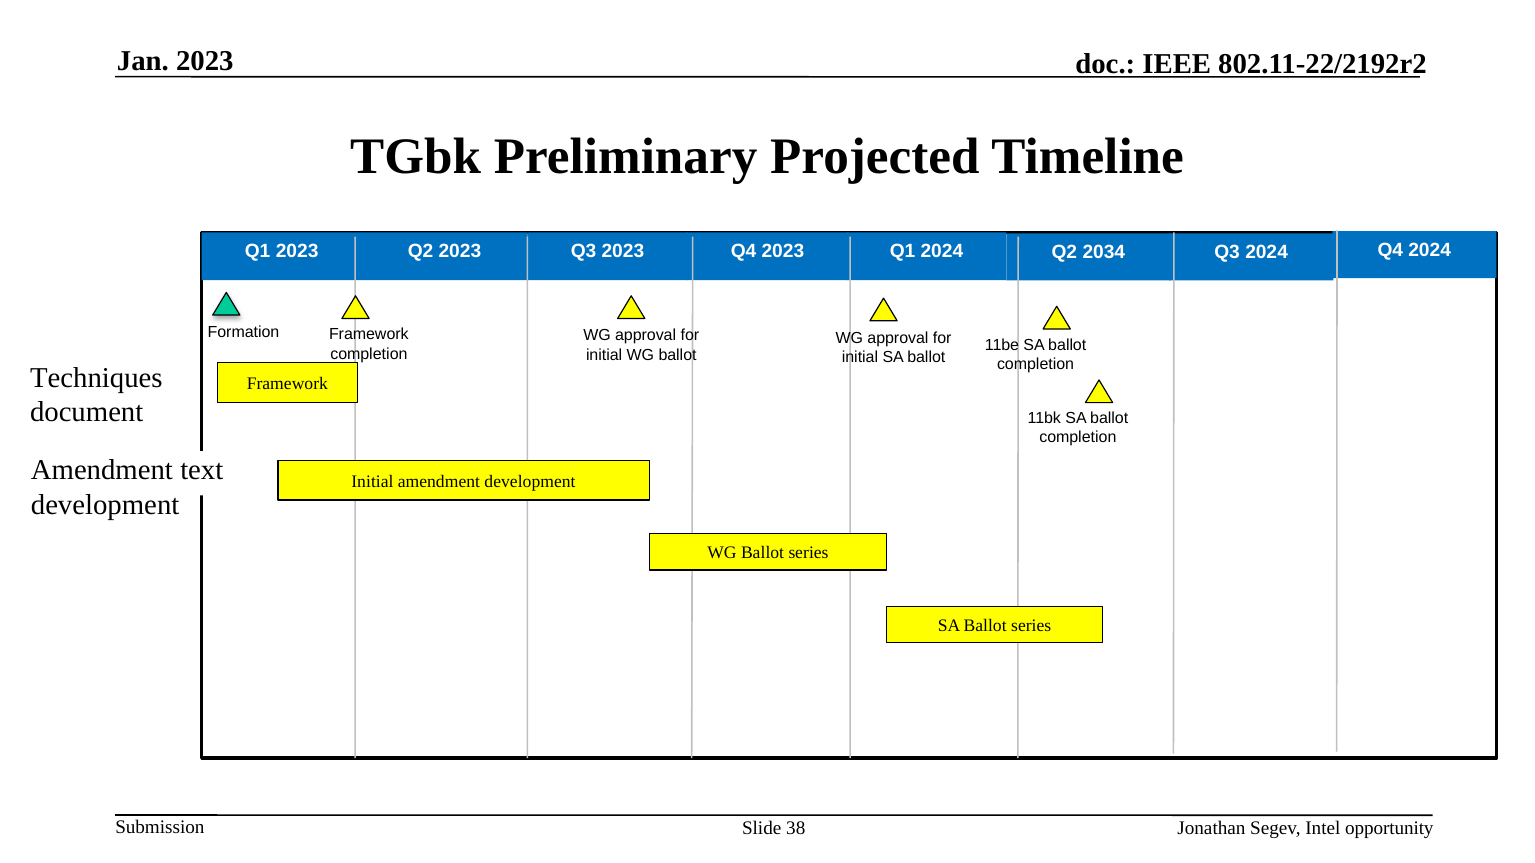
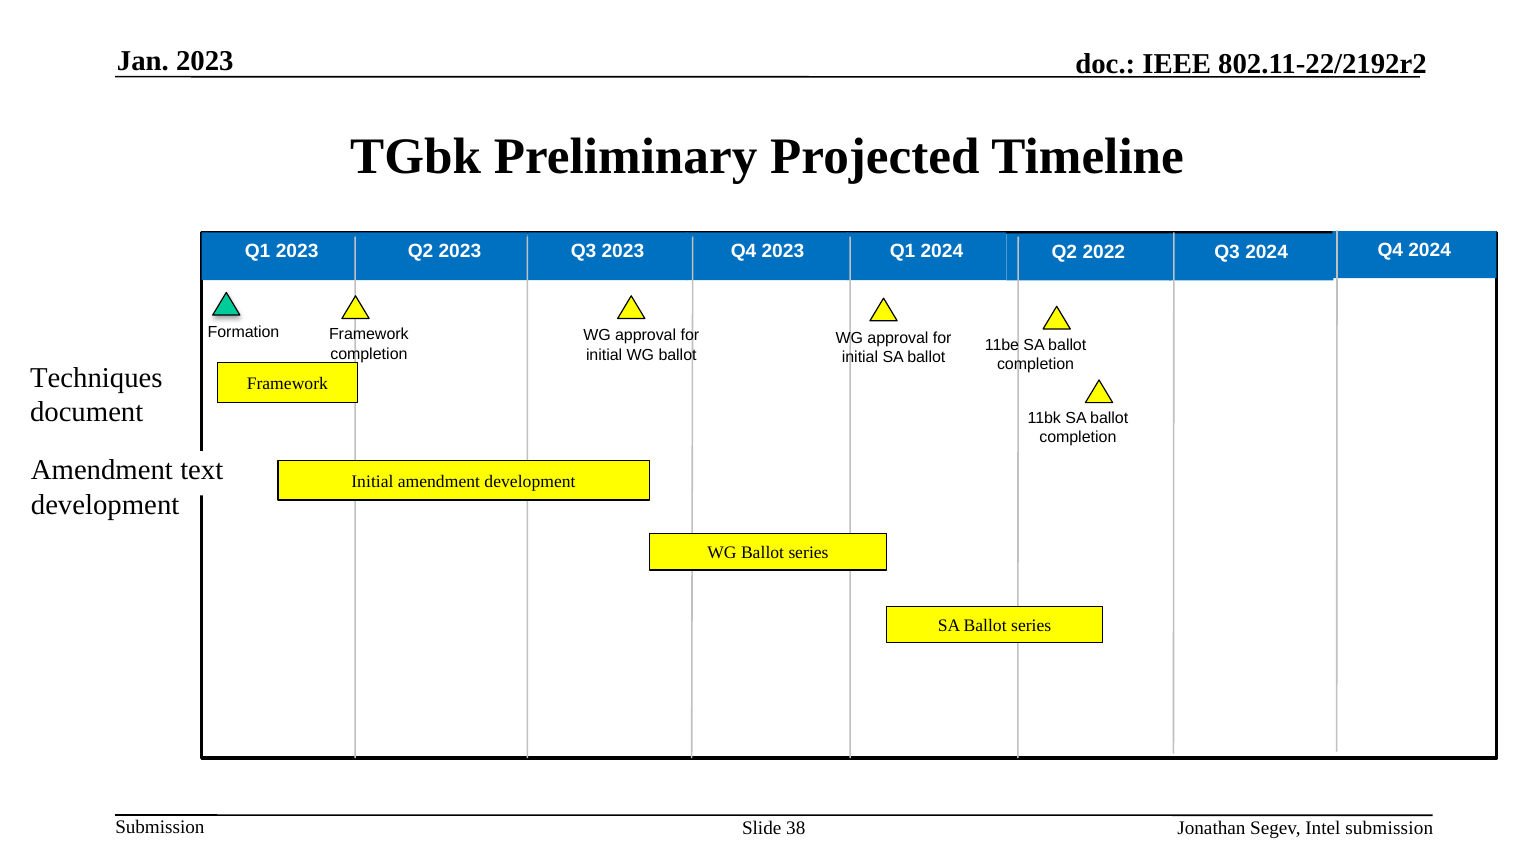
2034: 2034 -> 2022 (1104, 252)
Intel opportunity: opportunity -> submission (1389, 828)
